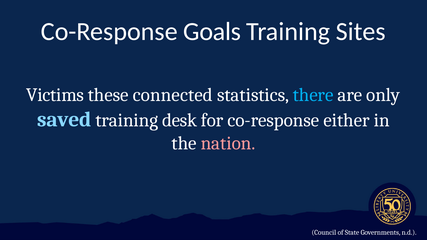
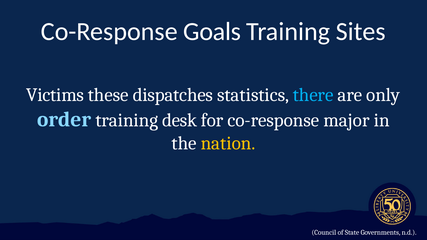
connected: connected -> dispatches (173, 95)
saved: saved -> order (64, 119)
either: either -> major (346, 120)
nation colour: pink -> yellow (228, 143)
